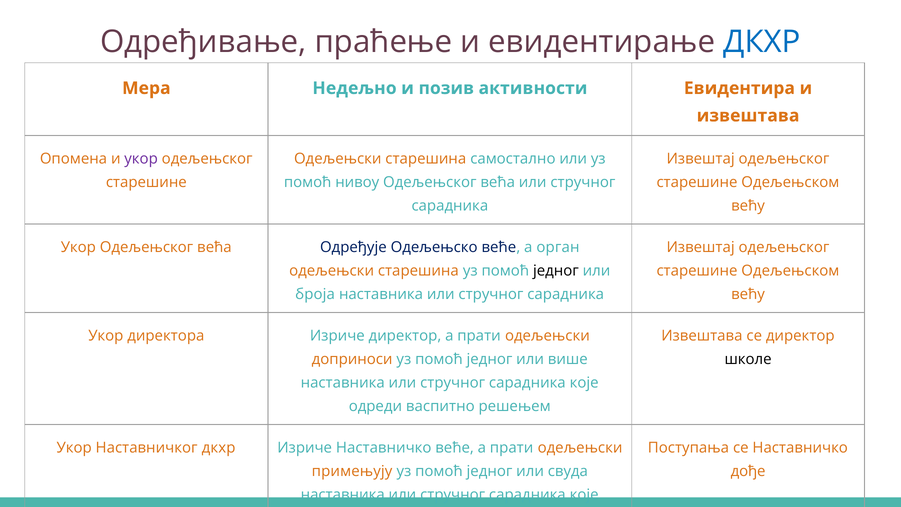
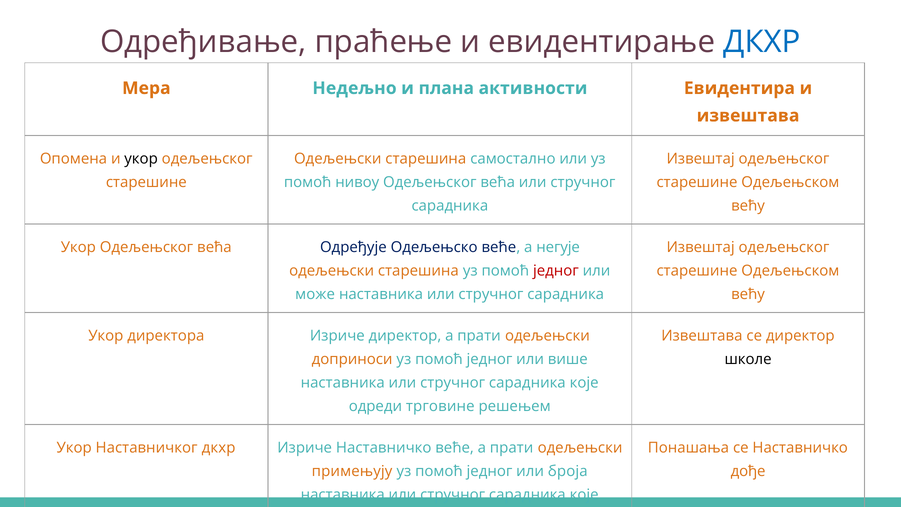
позив: позив -> плана (446, 88)
укор colour: purple -> black (141, 159)
орган: орган -> негује (558, 247)
једног colour: black -> red (556, 271)
броја: броја -> може (315, 294)
васпитно: васпитно -> трговине (440, 406)
Поступања: Поступања -> Понашања (688, 447)
свуда: свуда -> броја (568, 471)
